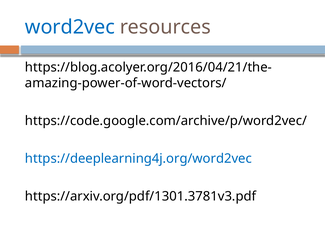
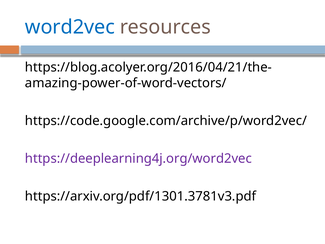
https://deeplearning4j.org/word2vec colour: blue -> purple (138, 158)
